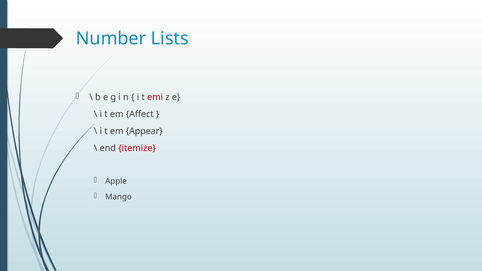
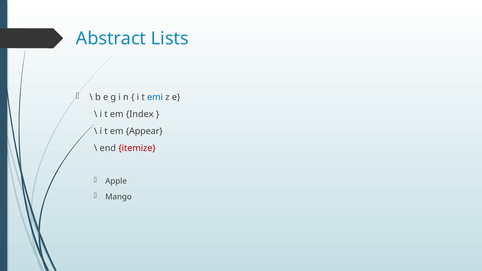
Number: Number -> Abstract (111, 39)
emi colour: red -> blue (155, 97)
Affect: Affect -> Index (140, 114)
